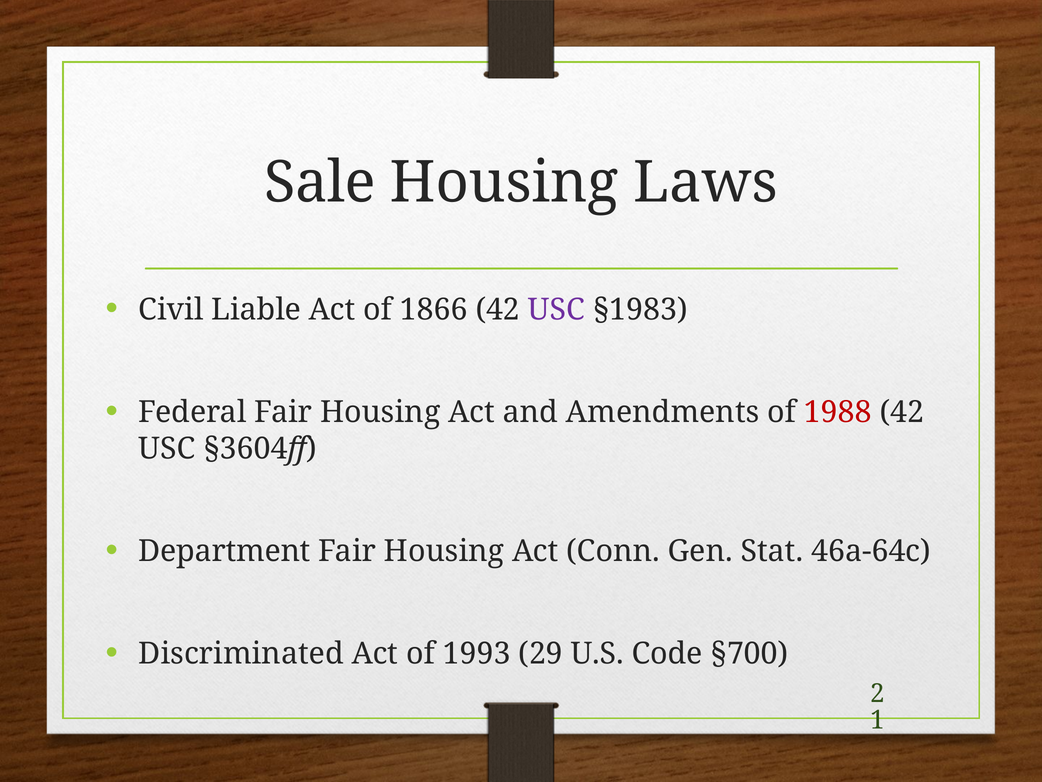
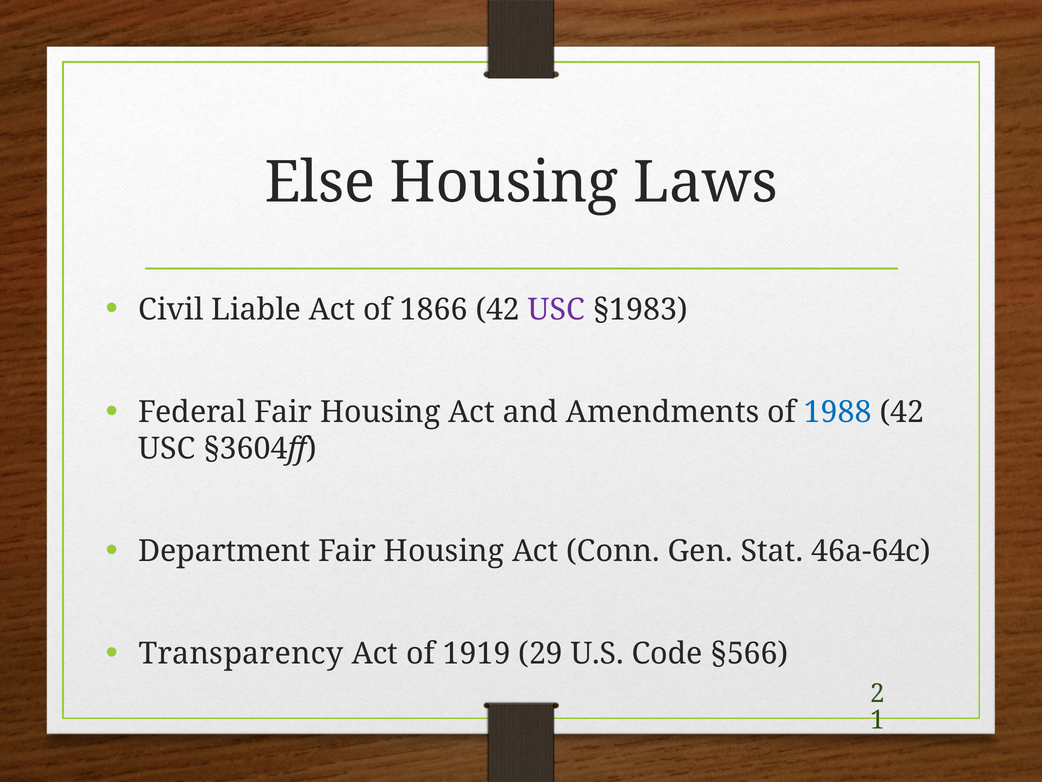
Sale: Sale -> Else (320, 183)
1988 colour: red -> blue (838, 412)
Discriminated: Discriminated -> Transparency (241, 653)
1993: 1993 -> 1919 (477, 653)
§700: §700 -> §566 (749, 653)
